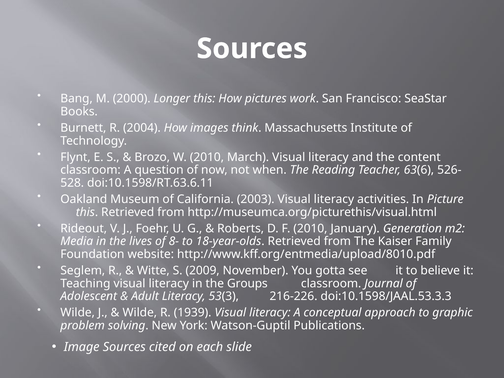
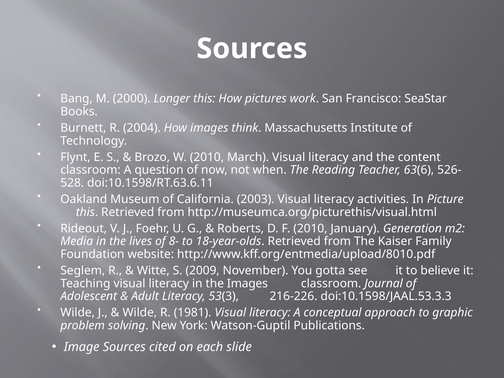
the Groups: Groups -> Images (247, 283)
1939: 1939 -> 1981 (193, 313)
